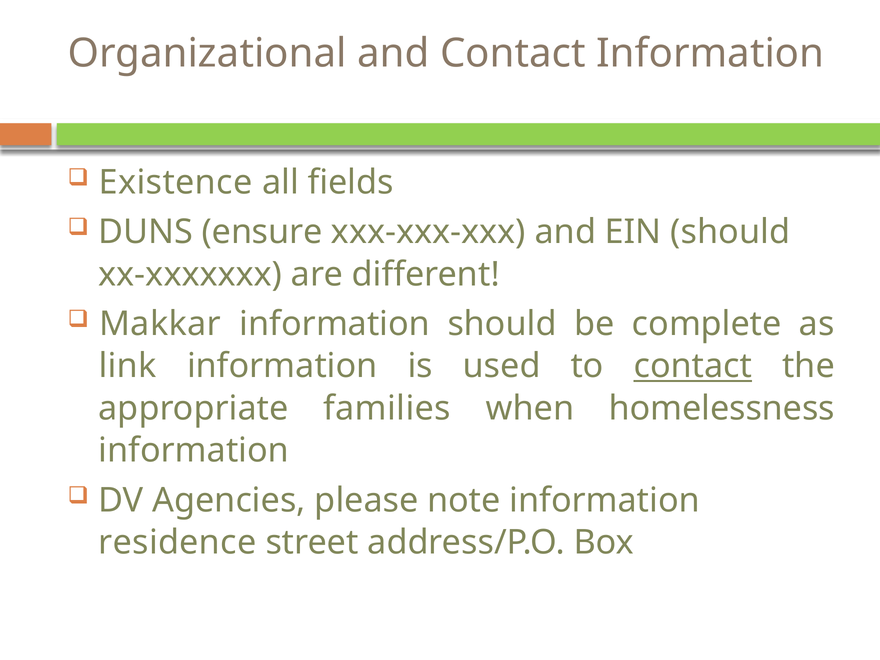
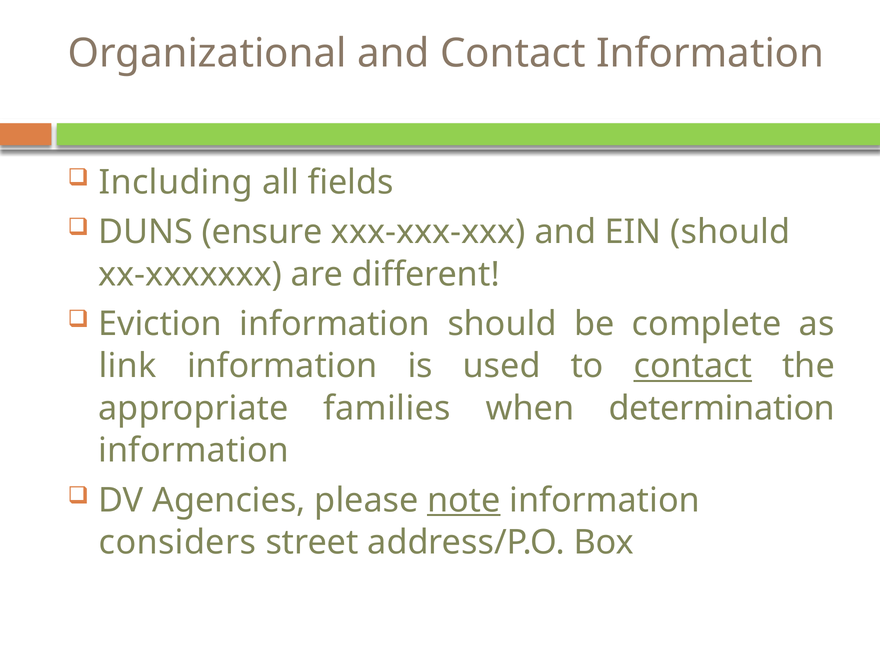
Existence: Existence -> Including (176, 182)
Makkar: Makkar -> Eviction (160, 324)
homelessness: homelessness -> determination (722, 408)
note underline: none -> present (464, 500)
residence: residence -> considers (177, 542)
